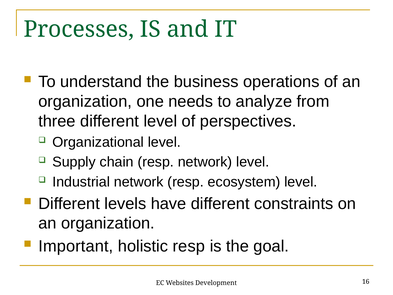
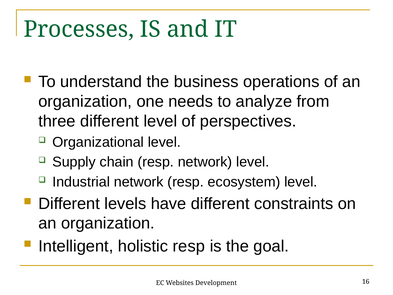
Important: Important -> Intelligent (76, 246)
